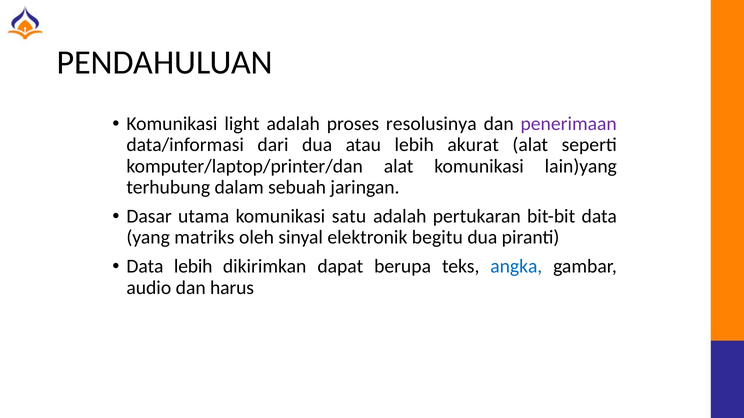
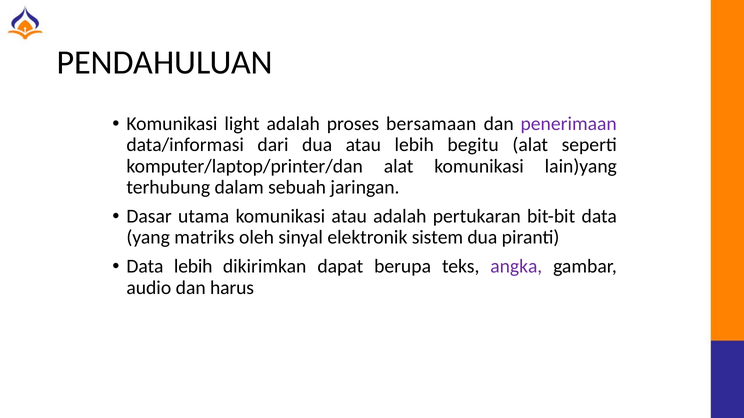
resolusinya: resolusinya -> bersamaan (431, 124)
akurat: akurat -> begitu (473, 145)
komunikasi satu: satu -> atau (349, 217)
begitu: begitu -> sistem (437, 238)
angka colour: blue -> purple (516, 267)
